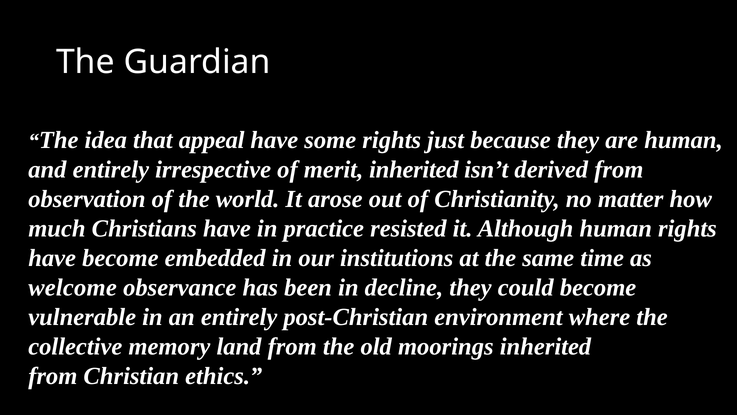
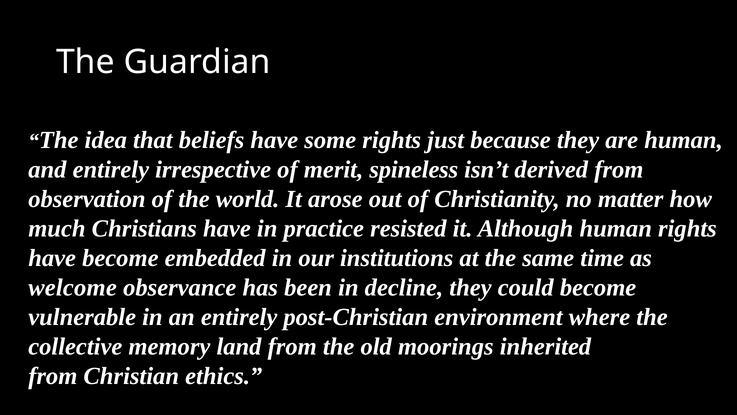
appeal: appeal -> beliefs (212, 140)
merit inherited: inherited -> spineless (414, 169)
